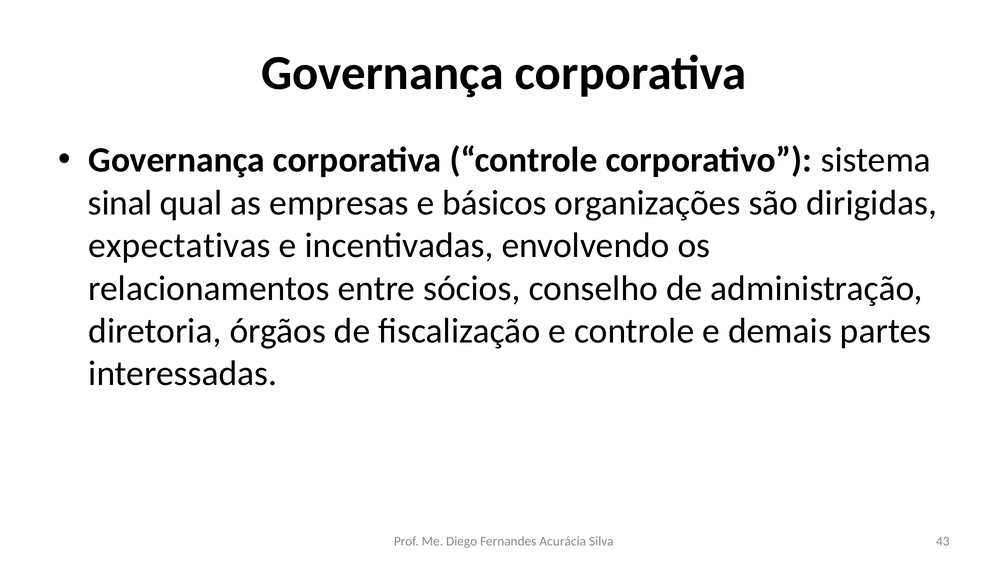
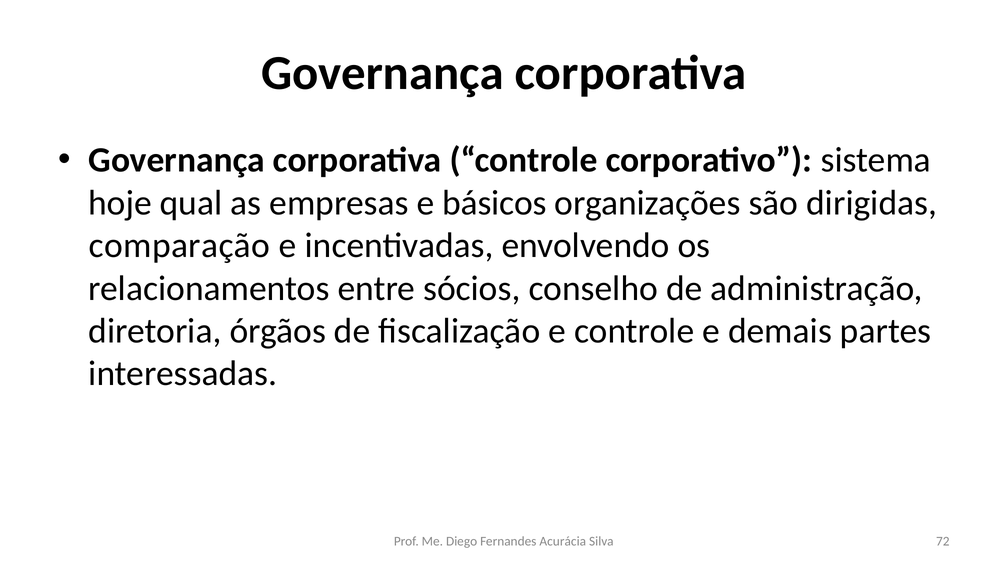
sinal: sinal -> hoje (120, 203)
expectativas: expectativas -> comparação (179, 246)
43: 43 -> 72 (943, 541)
